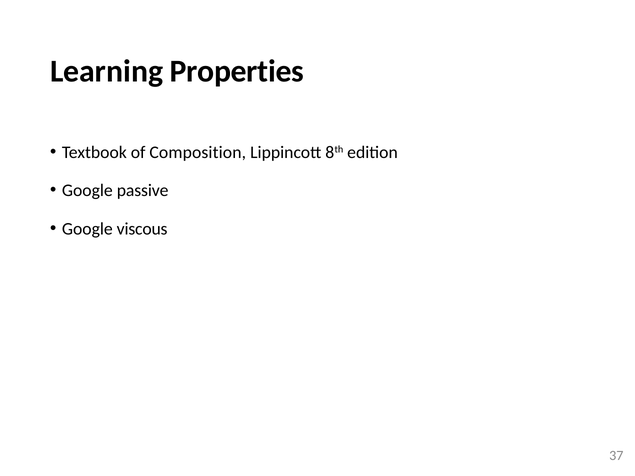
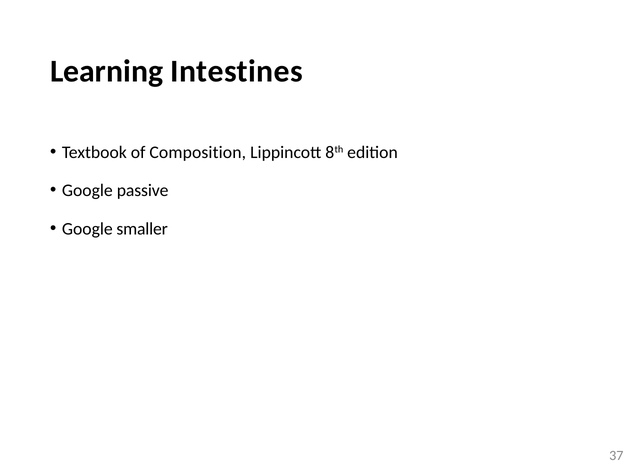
Properties: Properties -> Intestines (236, 71)
viscous: viscous -> smaller (142, 229)
